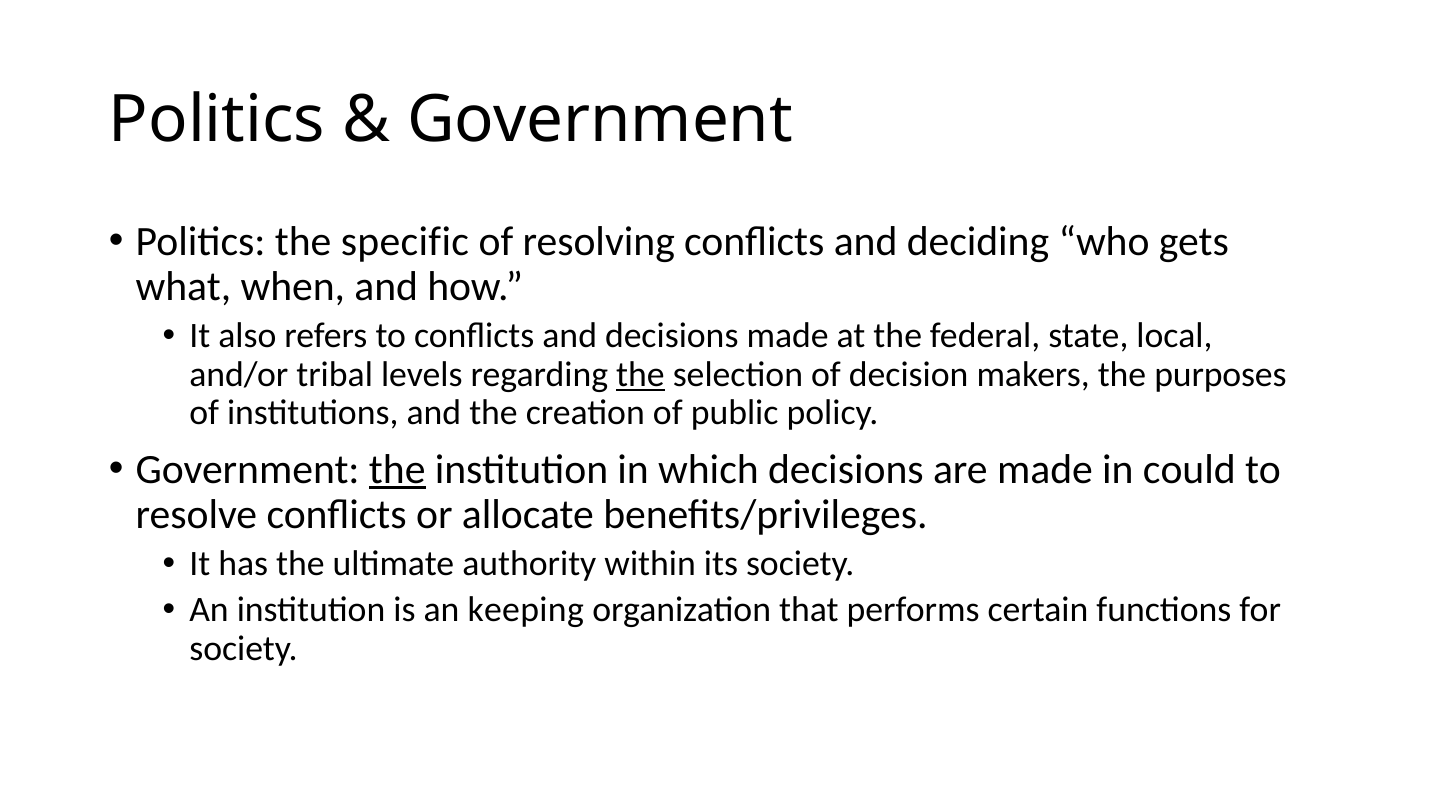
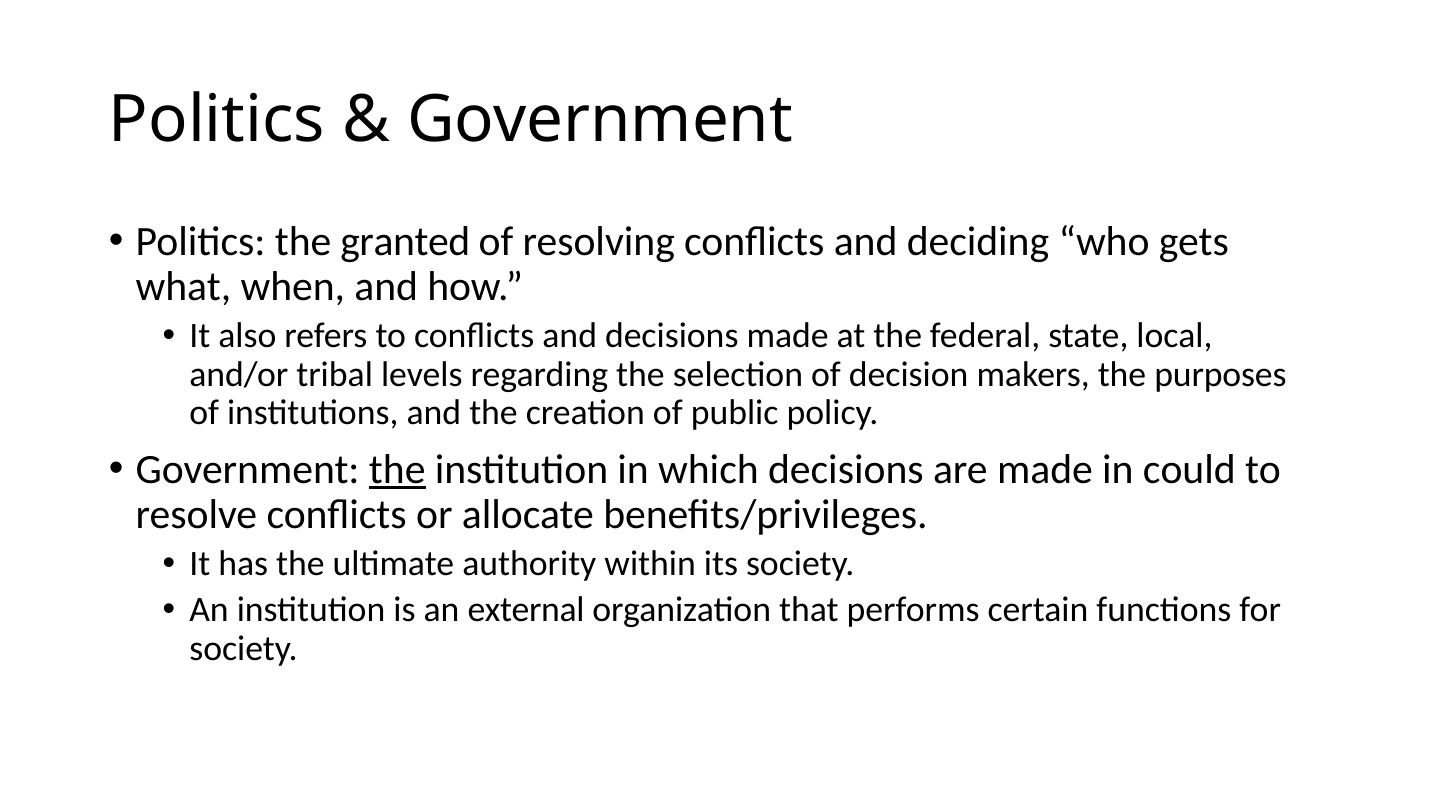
specific: specific -> granted (405, 242)
the underline: present -> none (640, 374)
keeping: keeping -> external (526, 610)
